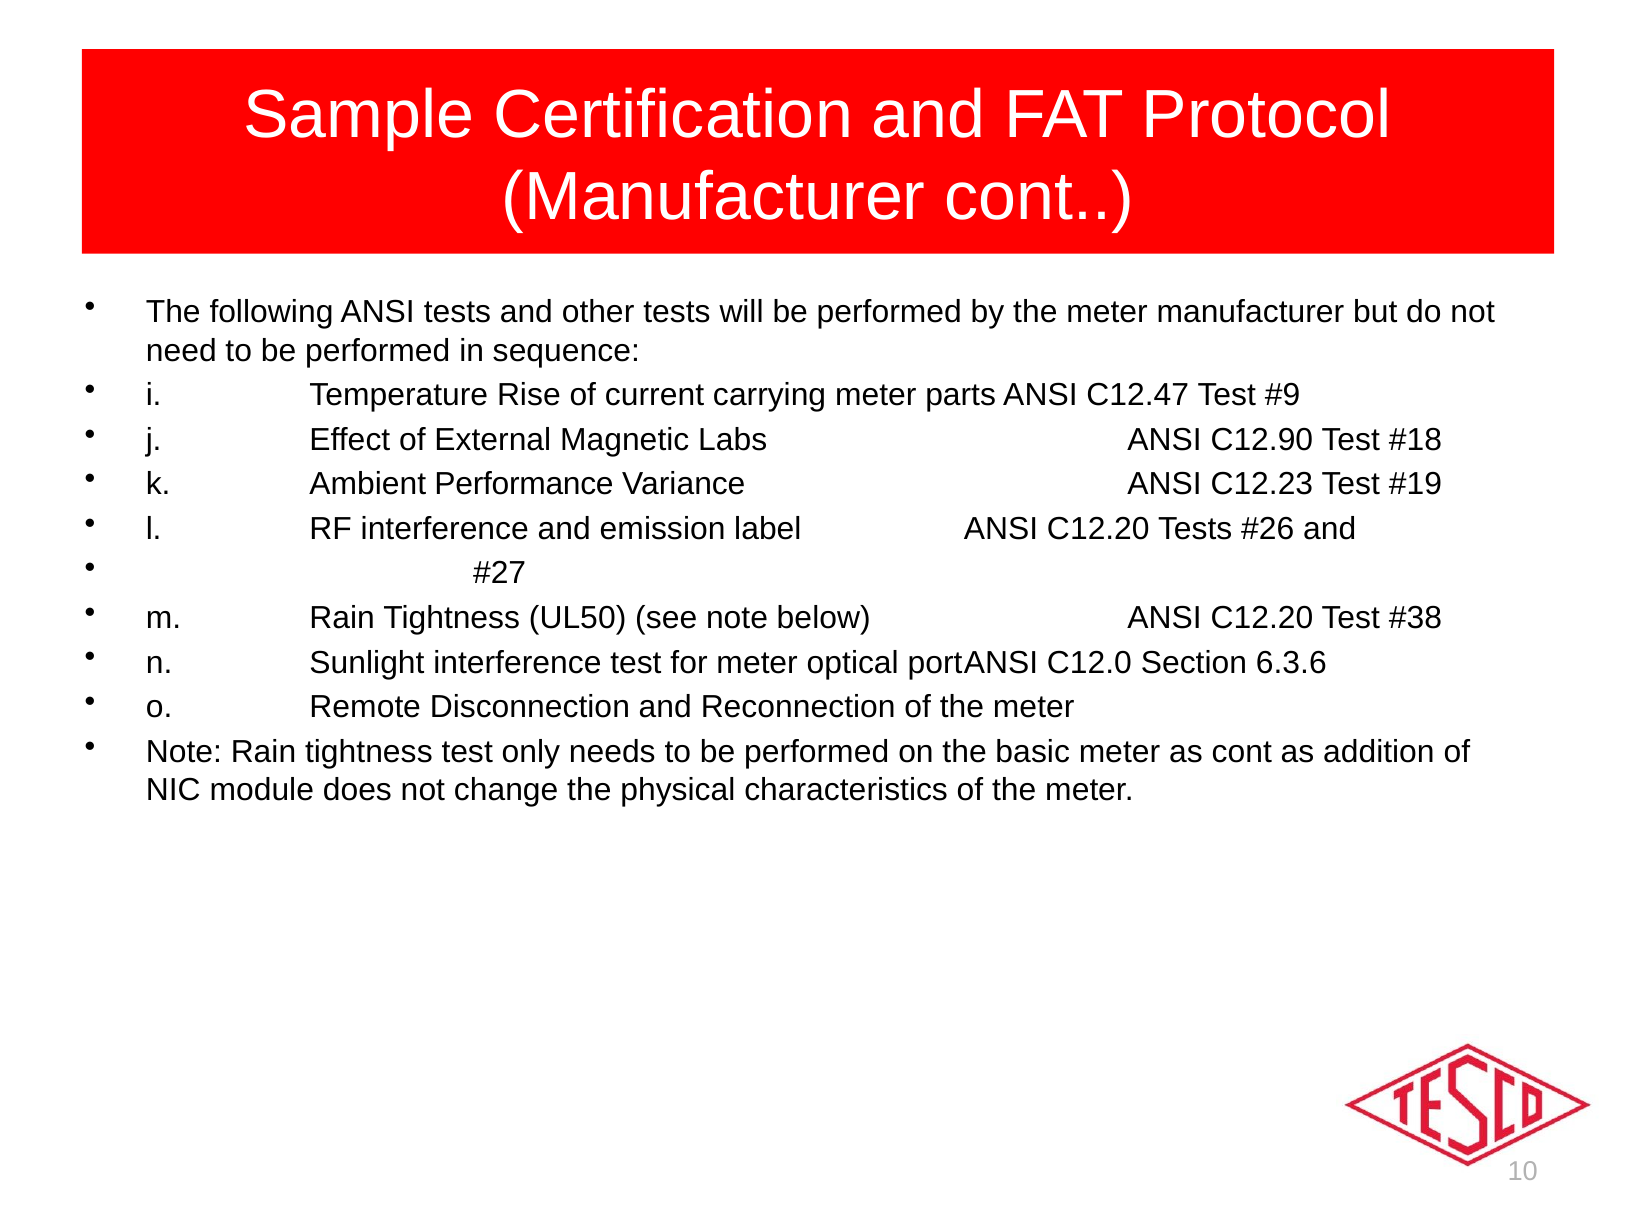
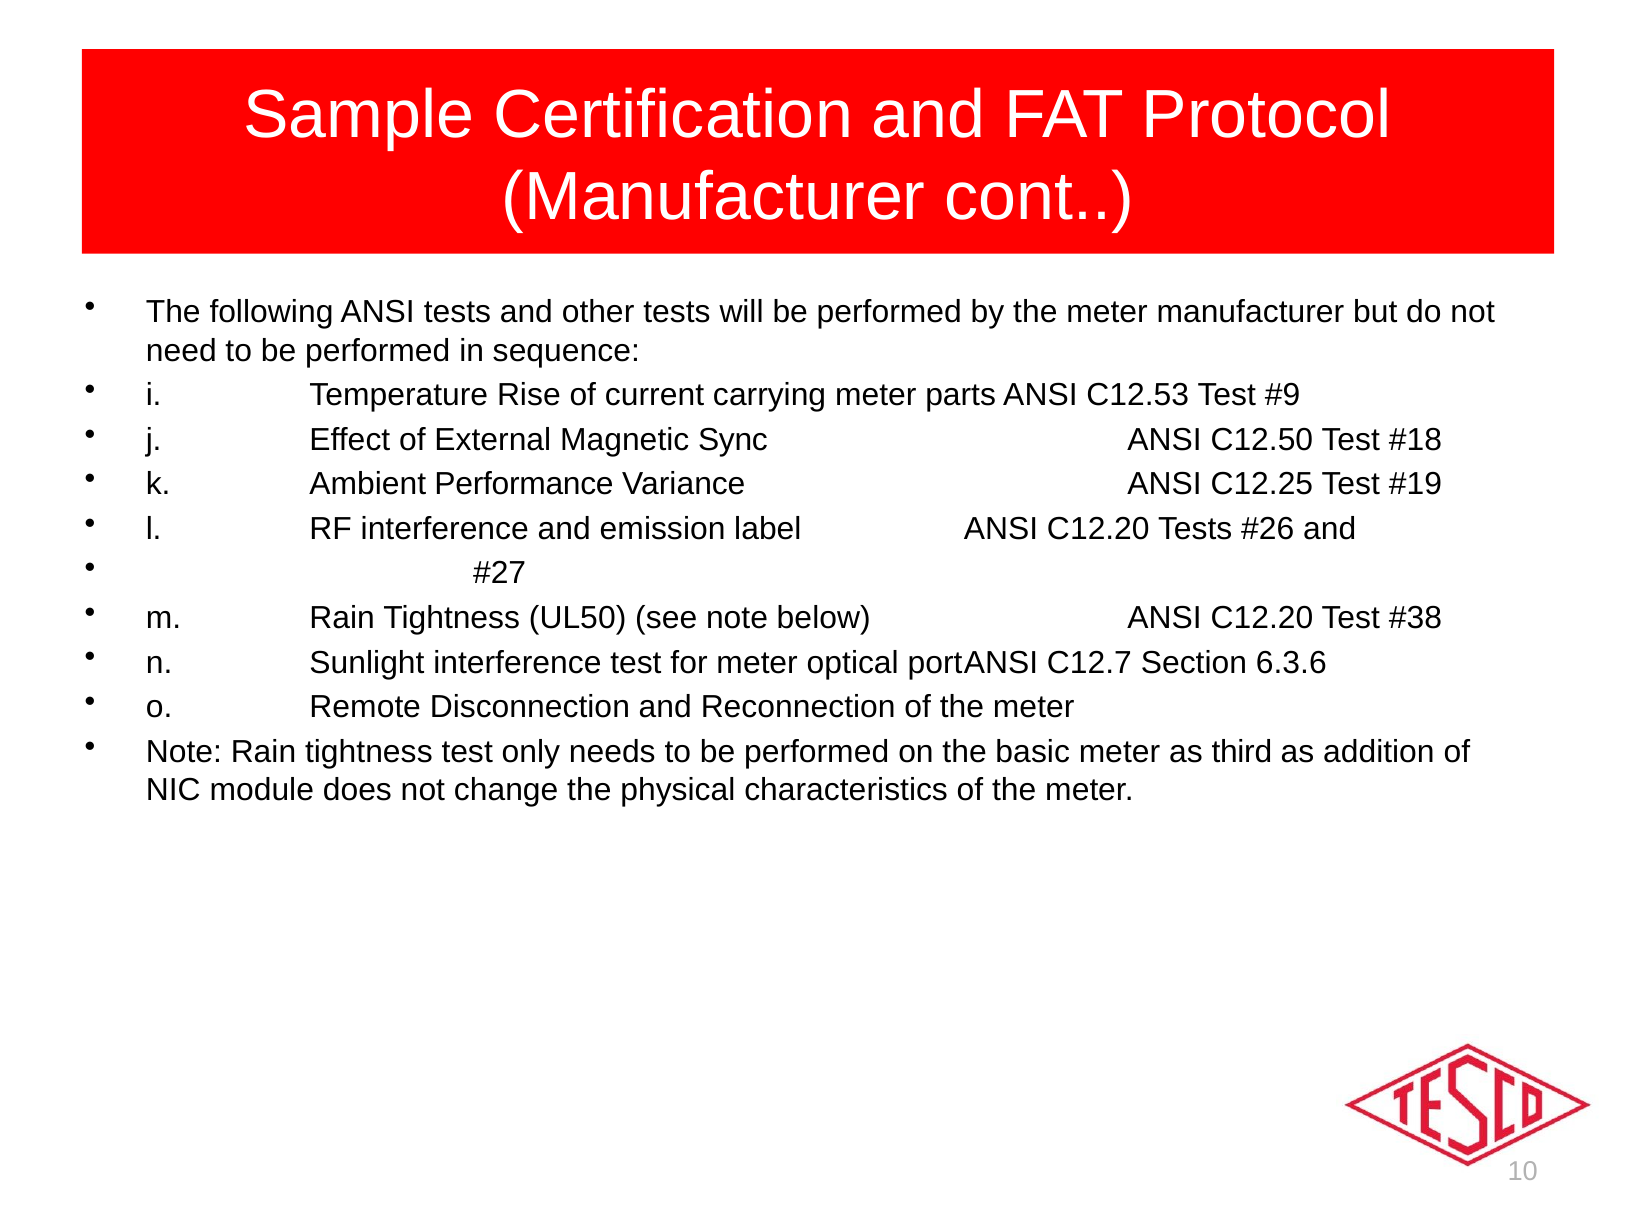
C12.47: C12.47 -> C12.53 (1138, 395)
Labs: Labs -> Sync (733, 440)
C12.90: C12.90 -> C12.50 (1262, 440)
C12.23: C12.23 -> C12.25 (1262, 484)
C12.0: C12.0 -> C12.7 (1089, 663)
as cont: cont -> third (1242, 752)
